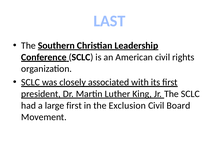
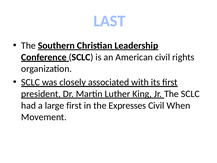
Exclusion: Exclusion -> Expresses (127, 105)
Board: Board -> When (178, 105)
